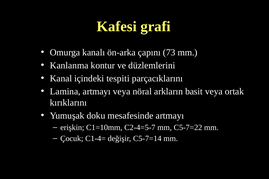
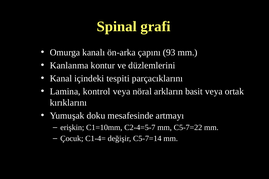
Kafesi: Kafesi -> Spinal (117, 27)
73: 73 -> 93 (169, 53)
Lamina artmayı: artmayı -> kontrol (97, 92)
